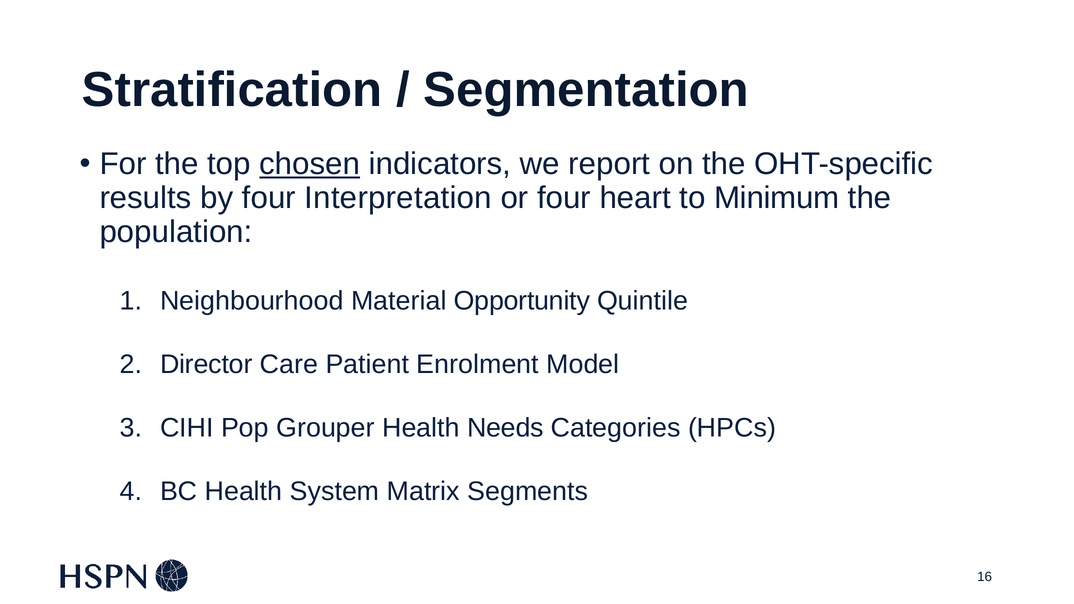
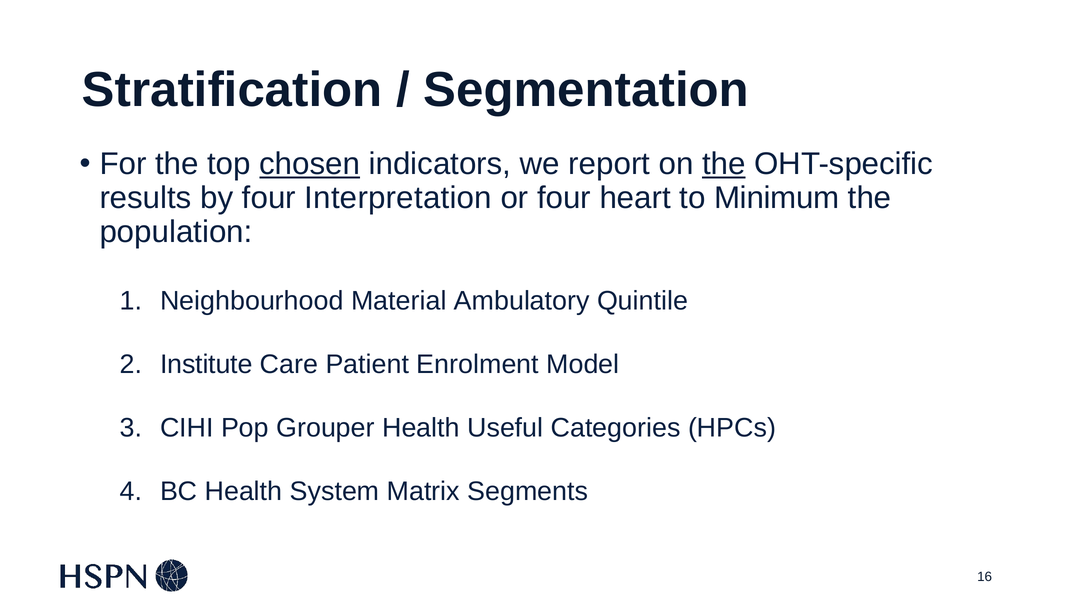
the underline: none -> present (724, 164)
Opportunity: Opportunity -> Ambulatory (522, 301)
Director: Director -> Institute (206, 365)
Needs: Needs -> Useful (505, 428)
